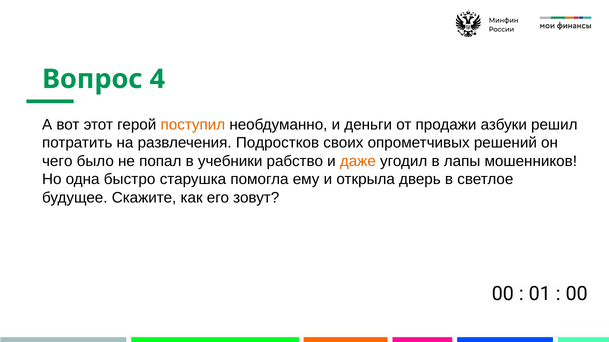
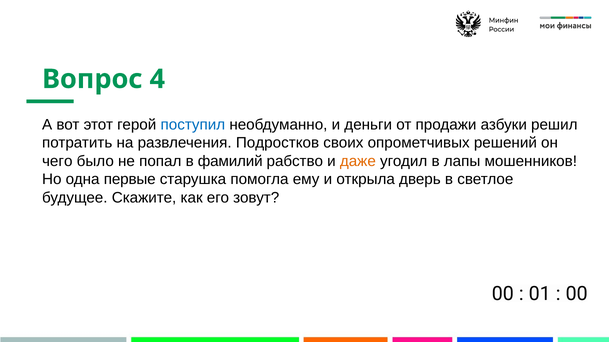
поступил colour: orange -> blue (193, 125)
учебники: учебники -> фамилий (230, 161)
быстро: быстро -> первые (130, 180)
